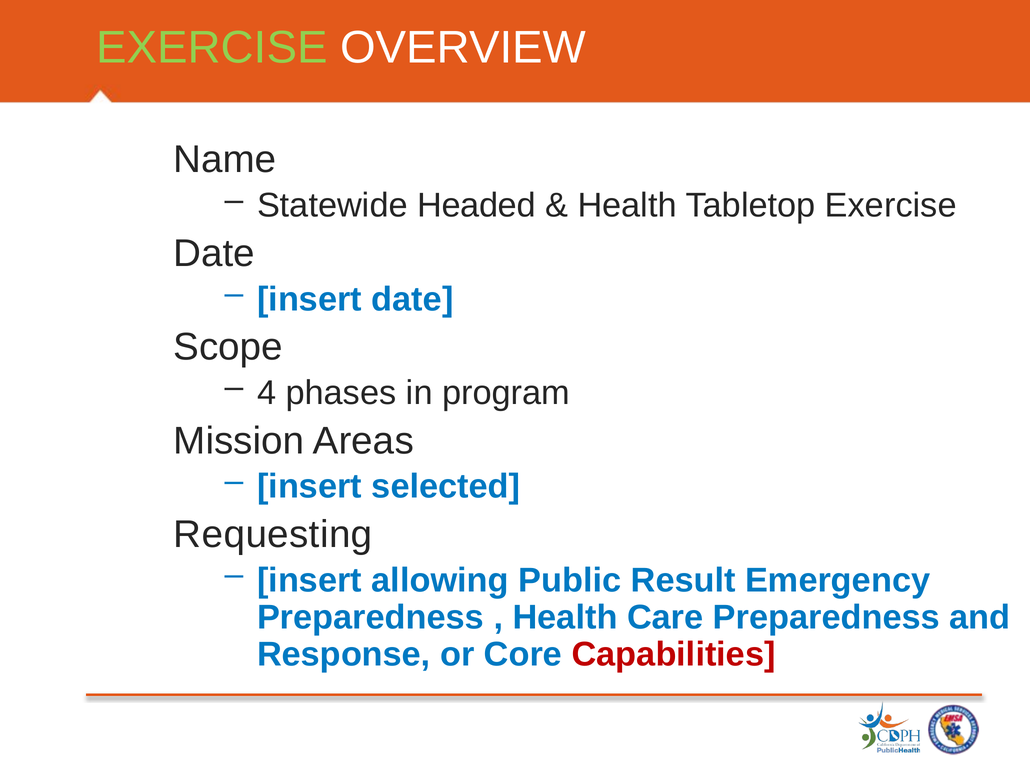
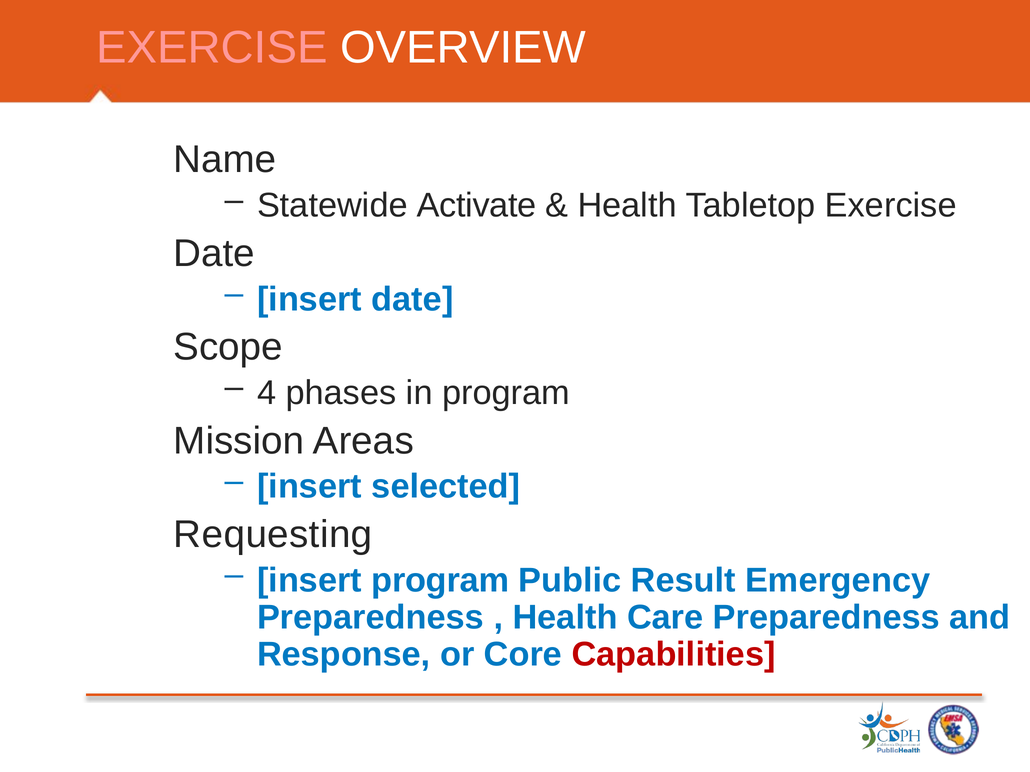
EXERCISE colour: light green -> pink (212, 48)
Headed: Headed -> Activate (477, 206)
insert allowing: allowing -> program (440, 581)
